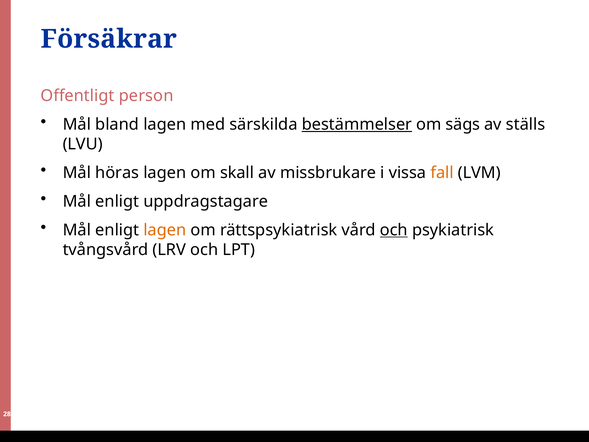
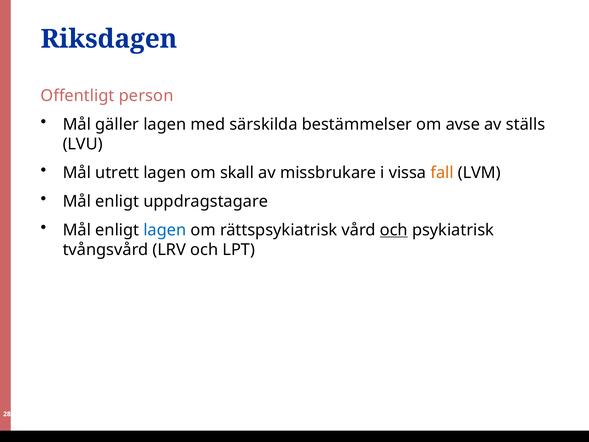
Försäkrar: Försäkrar -> Riksdagen (109, 39)
bland: bland -> gäller (117, 124)
bestämmelser underline: present -> none (357, 124)
sägs: sägs -> avse (463, 124)
höras: höras -> utrett (117, 173)
lagen colour: orange -> blue (165, 230)
